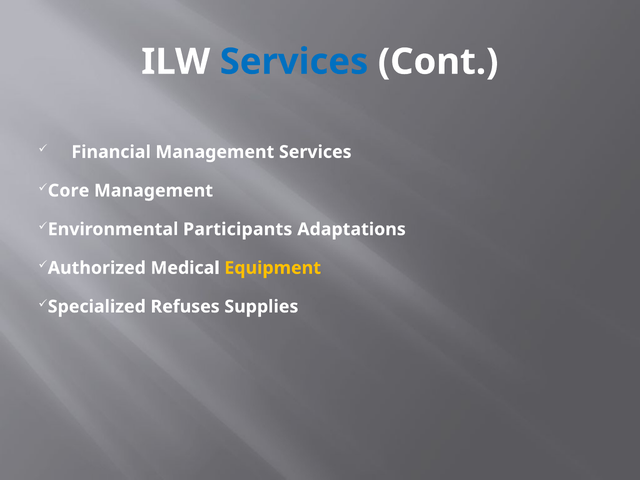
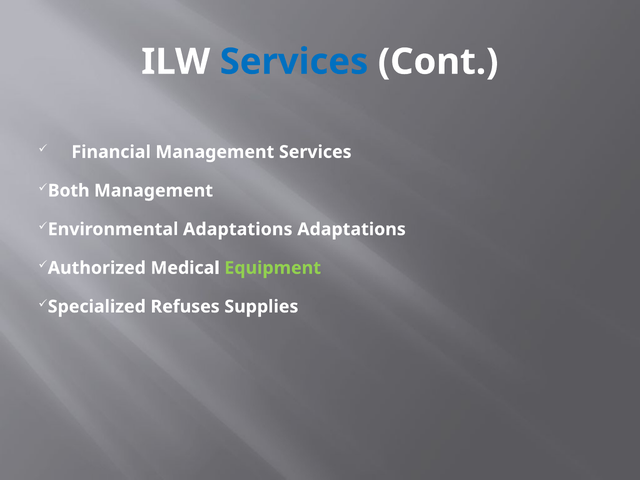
Core: Core -> Both (69, 191)
Environmental Participants: Participants -> Adaptations (238, 229)
Equipment colour: yellow -> light green (273, 268)
